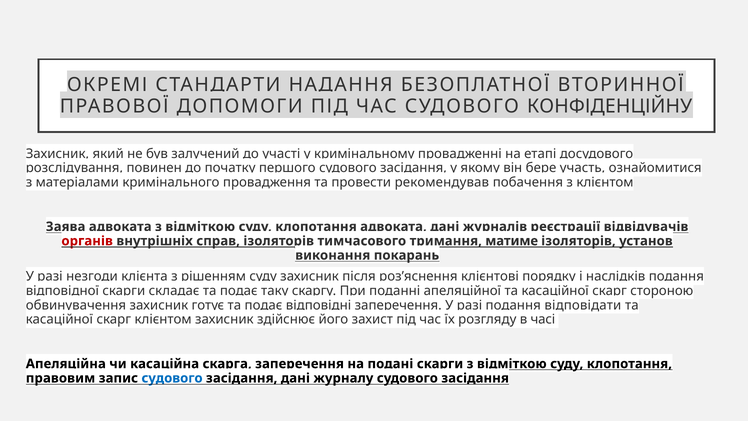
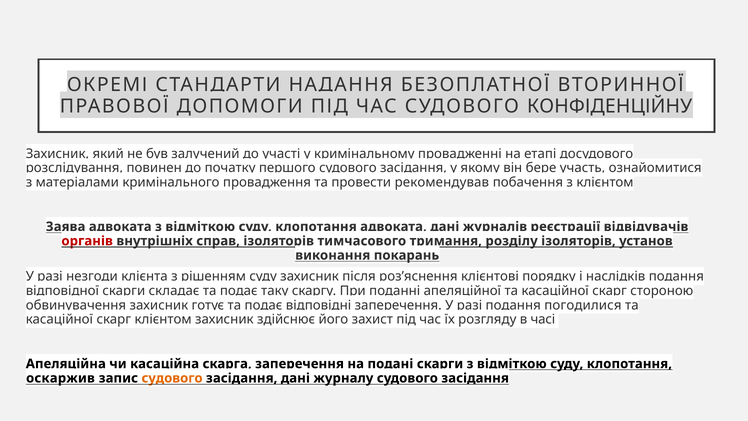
матиме: матиме -> розділу (512, 241)
відповідати: відповідати -> погодилися (583, 305)
правовим: правовим -> оскаржив (60, 378)
судового colour: blue -> orange (172, 378)
